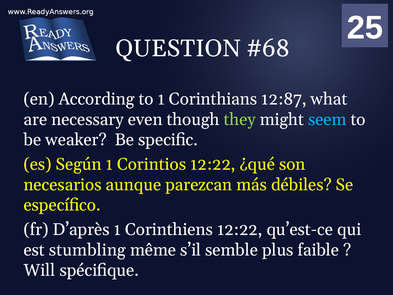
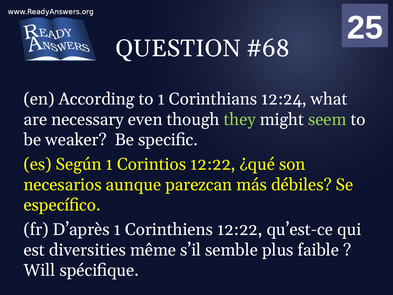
12:87: 12:87 -> 12:24 (284, 99)
seem colour: light blue -> light green (327, 119)
stumbling: stumbling -> diversities (87, 250)
